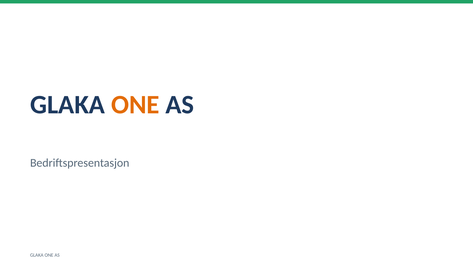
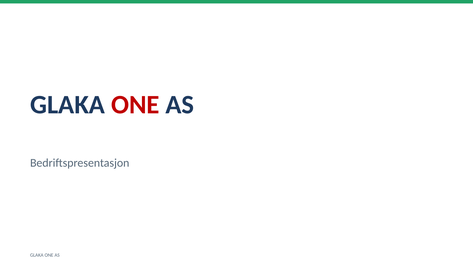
ONE colour: orange -> red (135, 105)
